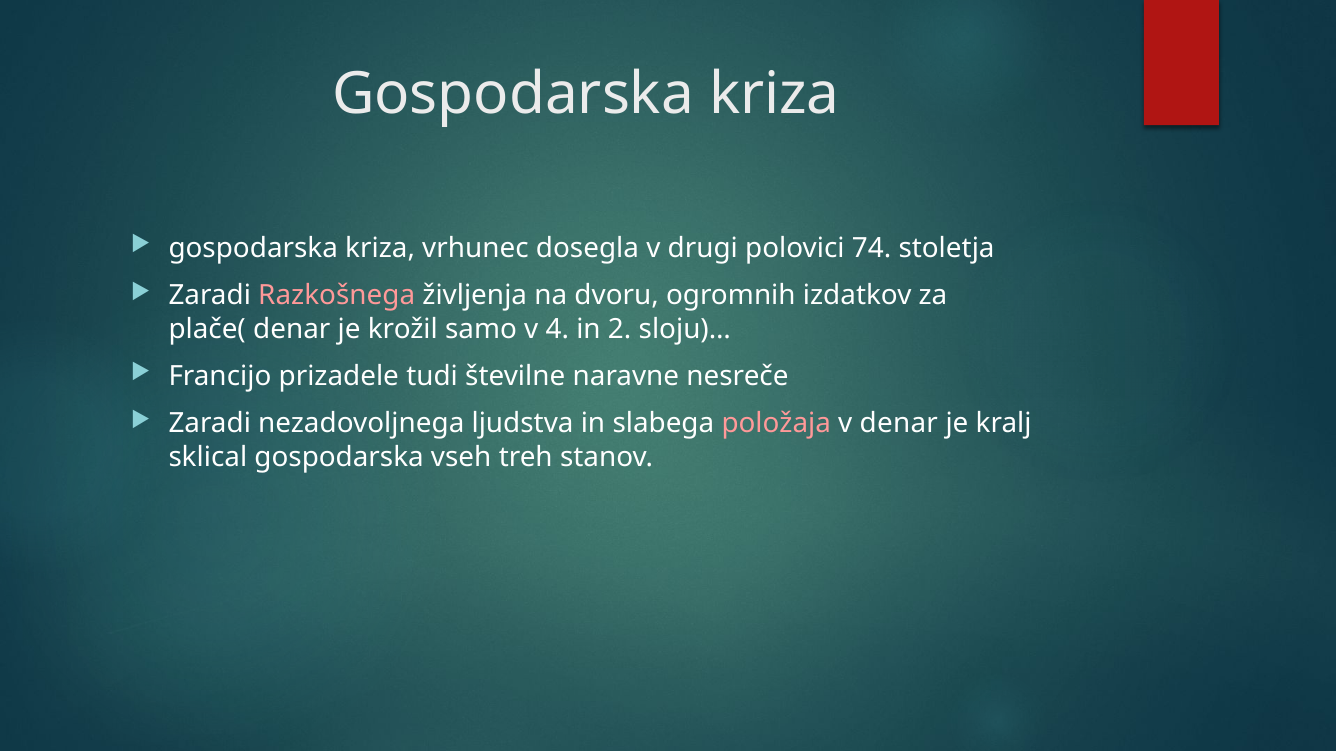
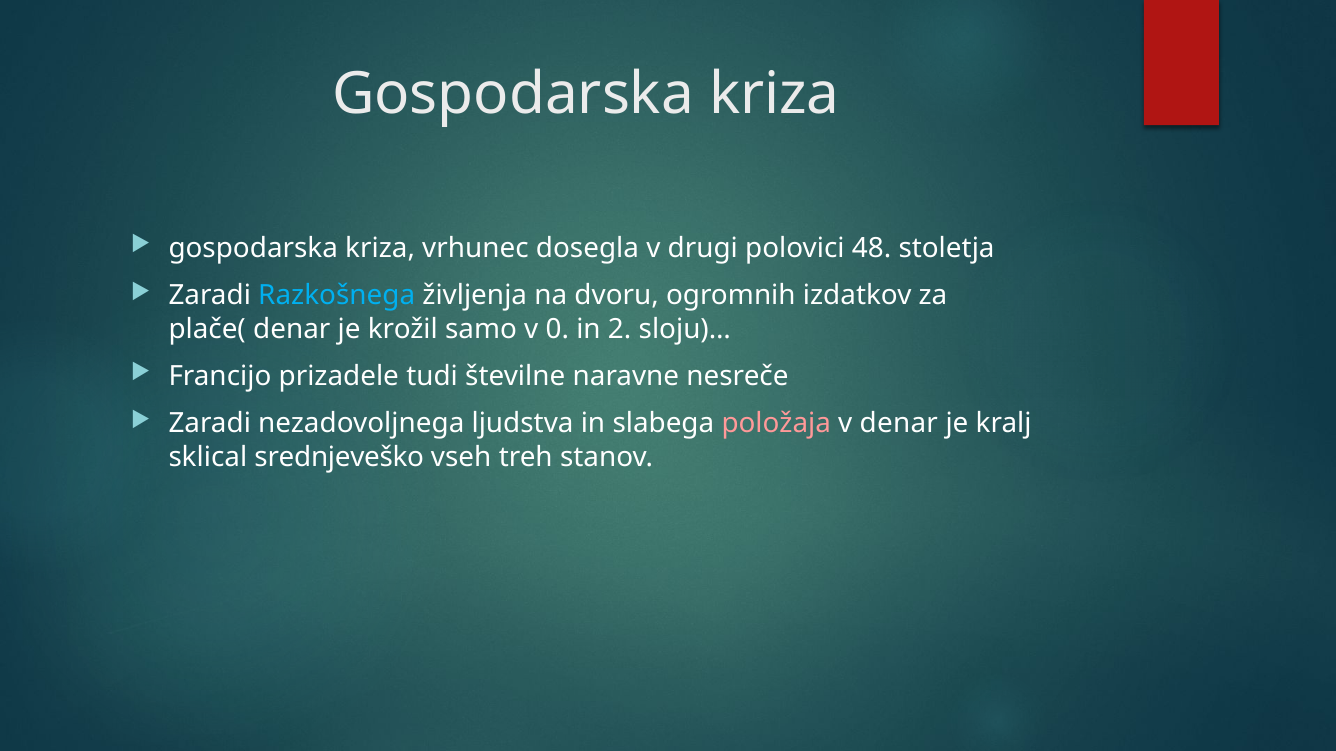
74: 74 -> 48 (872, 249)
Razkošnega colour: pink -> light blue (337, 296)
4: 4 -> 0 (557, 329)
sklical gospodarska: gospodarska -> srednjeveško (339, 457)
